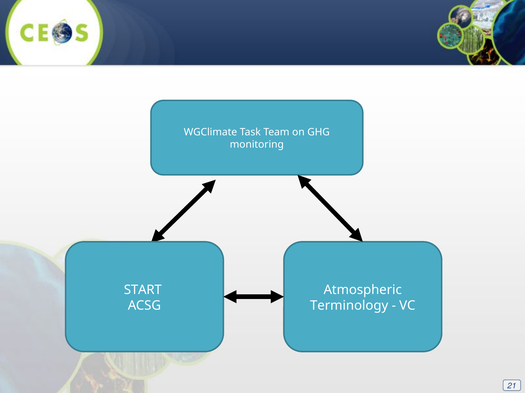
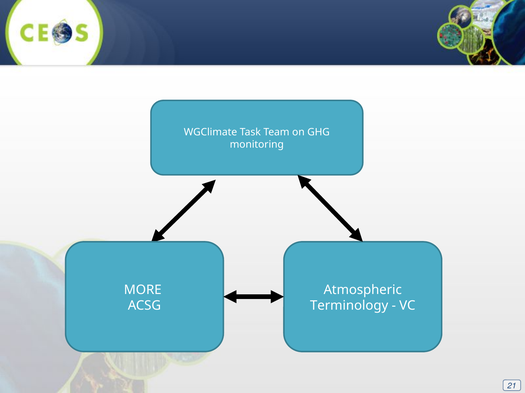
START: START -> MORE (143, 290)
